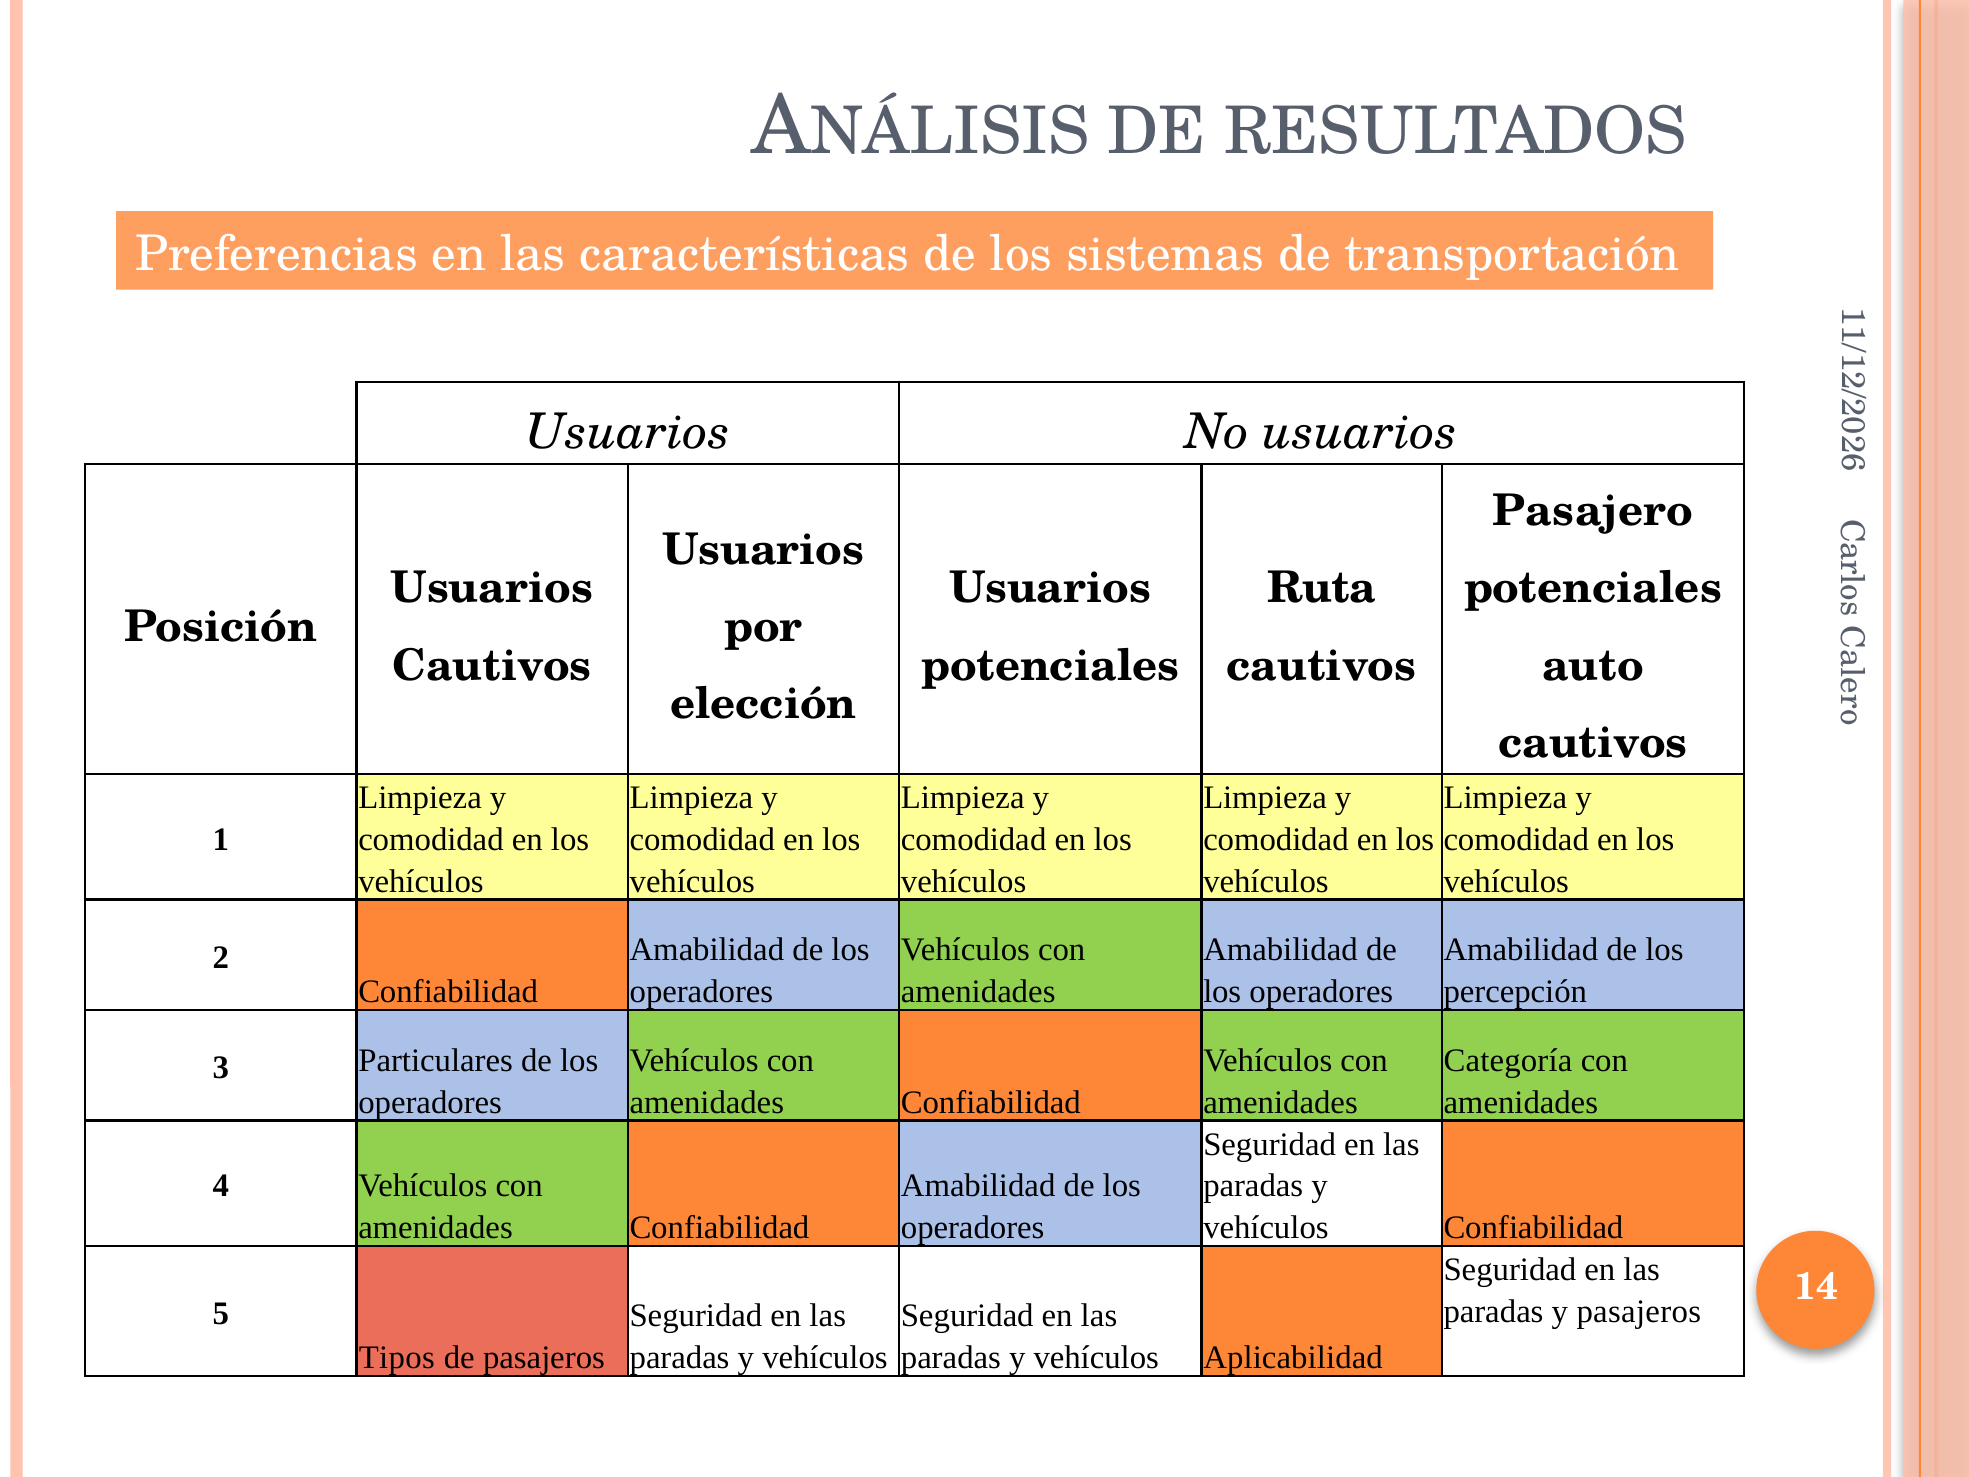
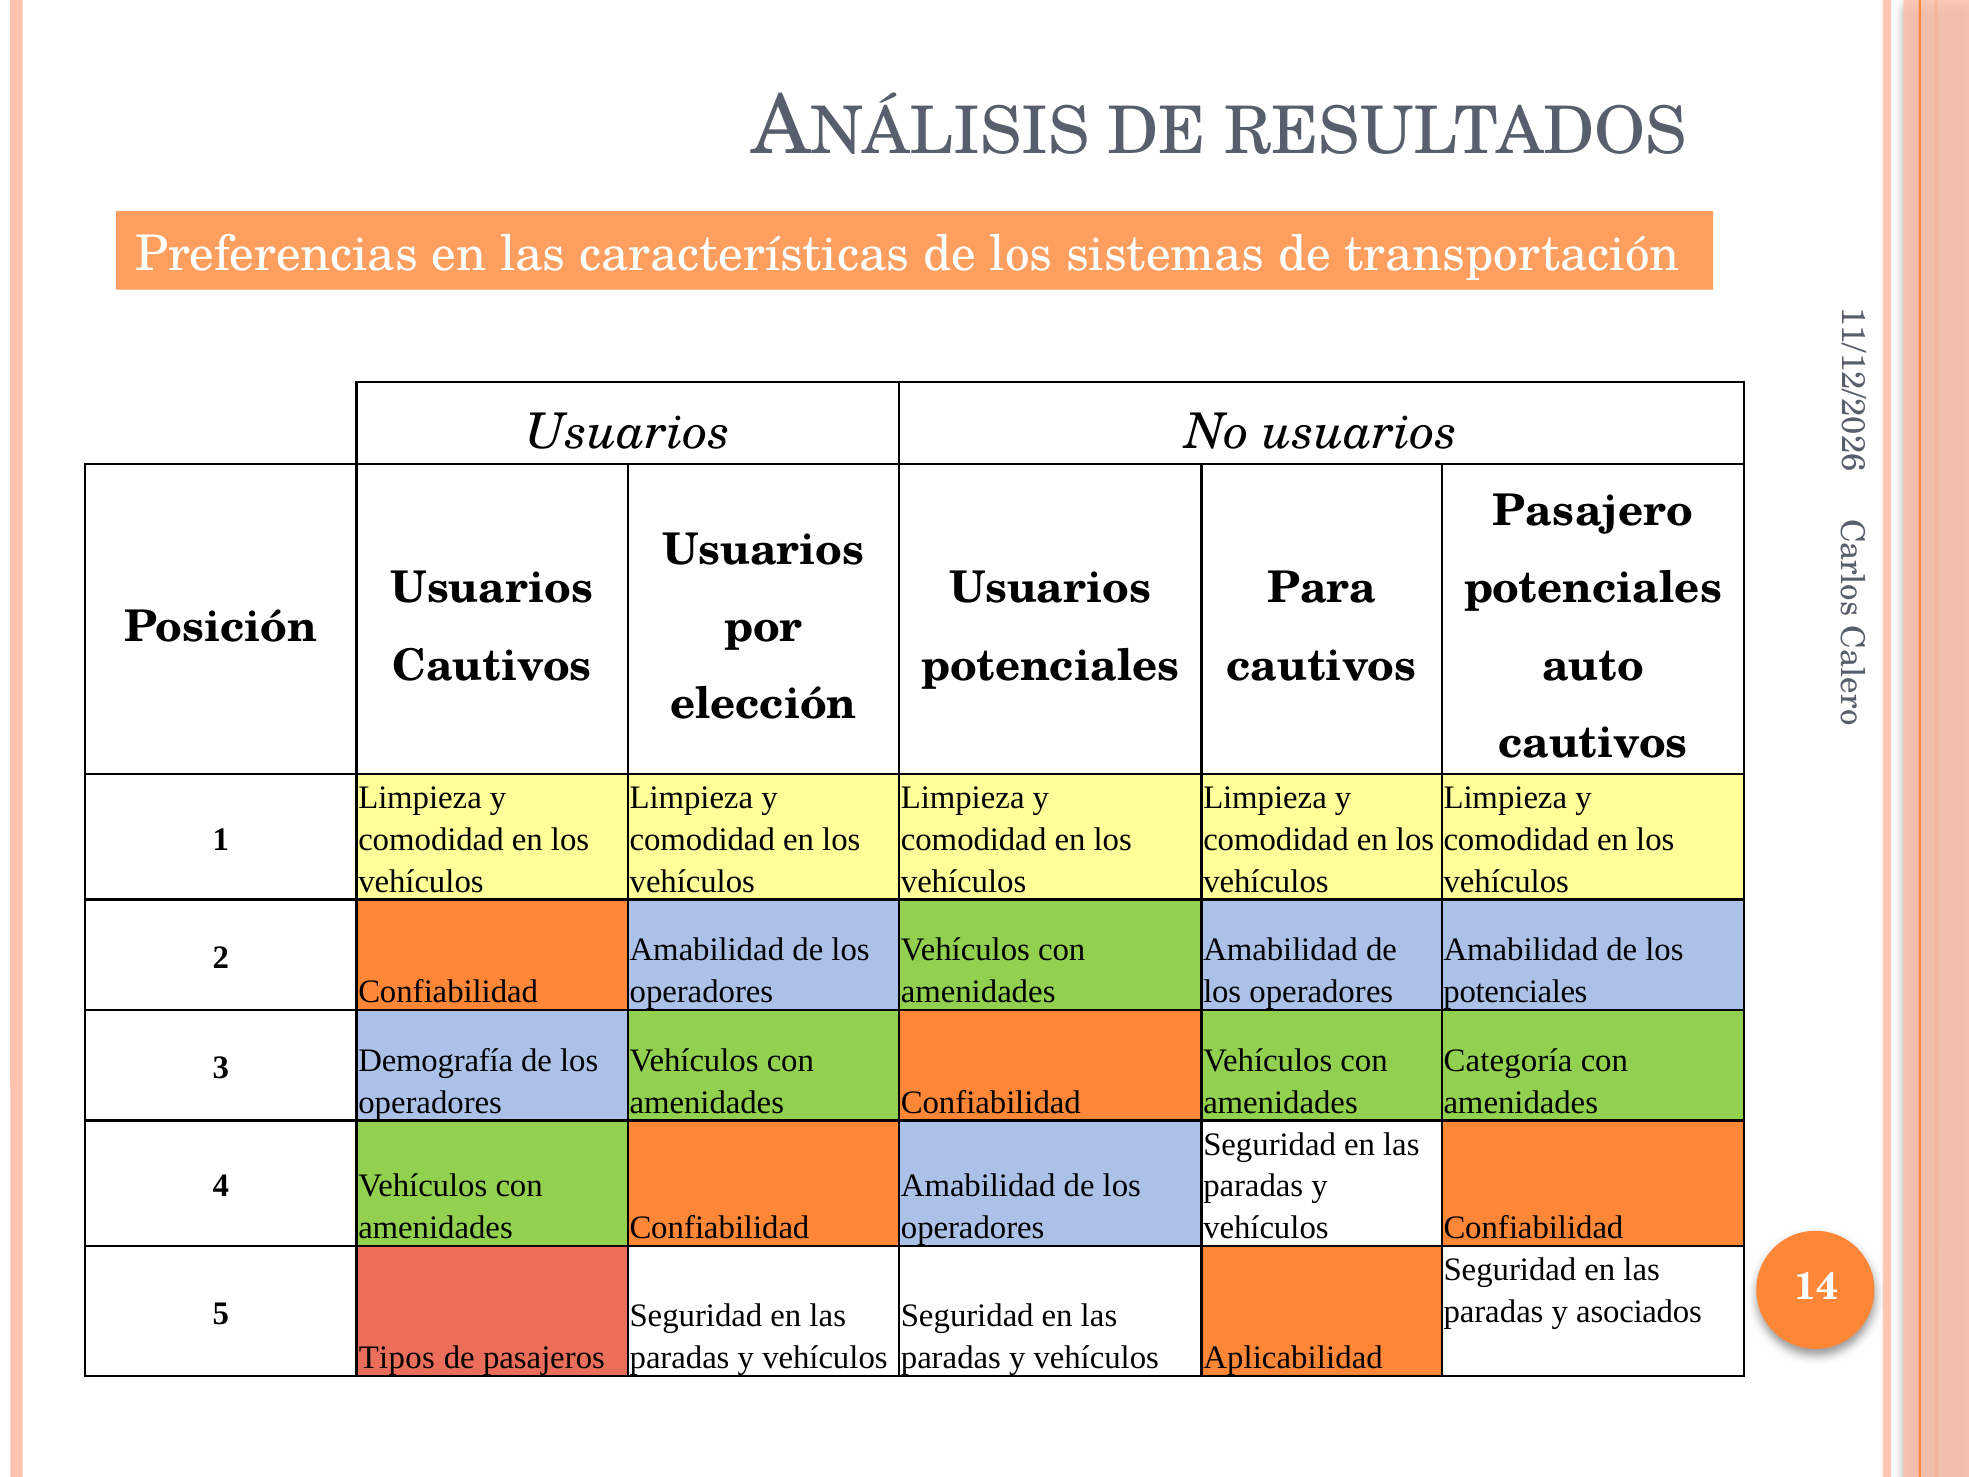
Ruta: Ruta -> Para (1322, 588)
percepción: percepción -> potenciales (1515, 992)
Particulares: Particulares -> Demografía (436, 1060)
y pasajeros: pasajeros -> asociados (1639, 1312)
